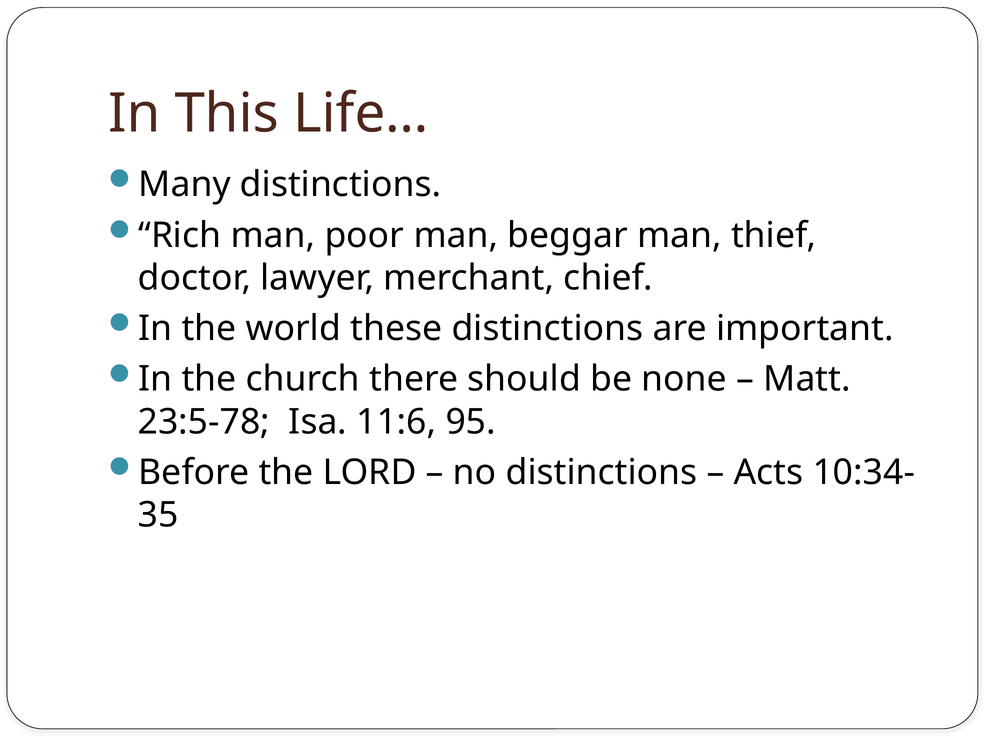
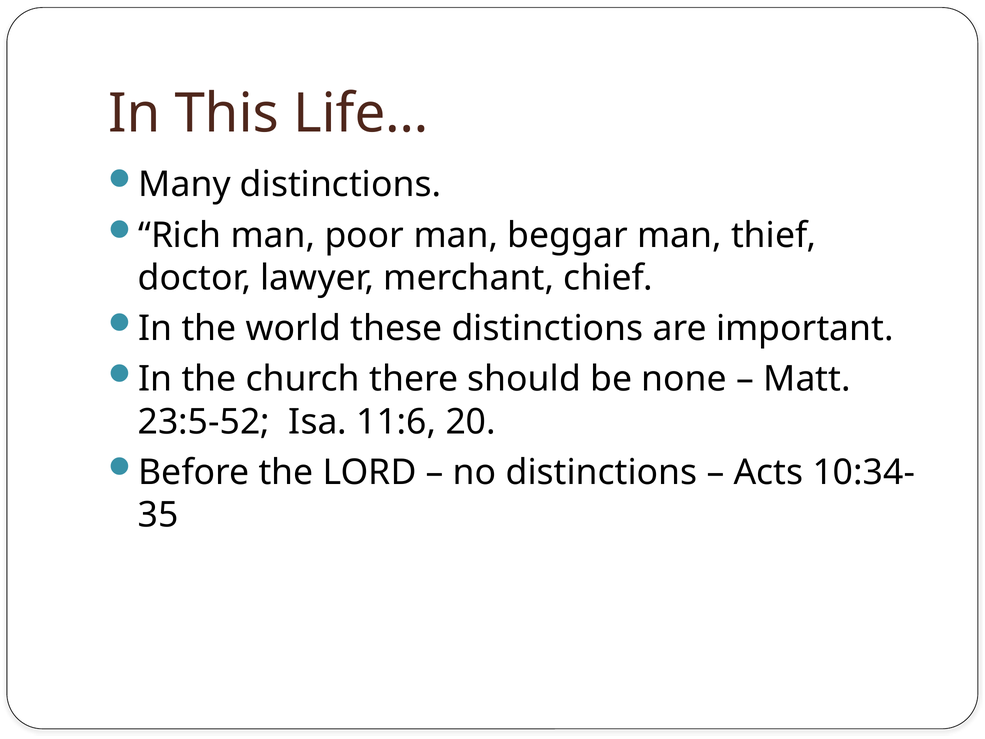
23:5-78: 23:5-78 -> 23:5-52 (204, 422)
95: 95 -> 20 (471, 422)
